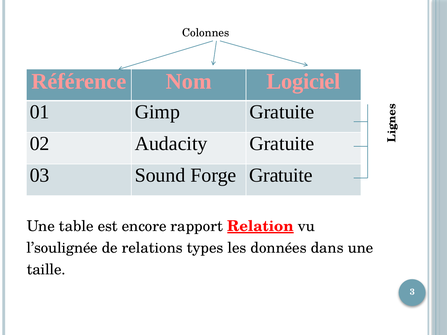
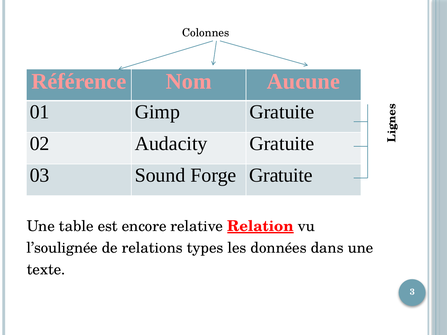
Logiciel: Logiciel -> Aucune (303, 82)
rapport: rapport -> relative (197, 226)
taille: taille -> texte (46, 270)
